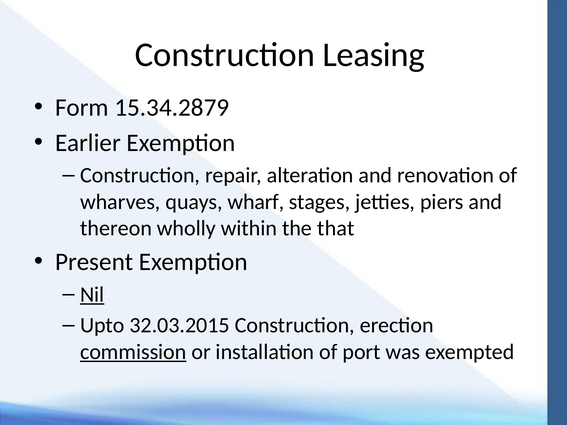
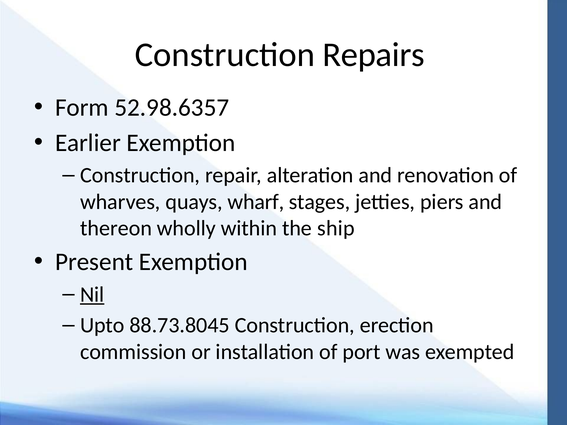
Leasing: Leasing -> Repairs (374, 55)
15.34.2879: 15.34.2879 -> 52.98.6357 (172, 108)
that: that -> ship (336, 228)
32.03.2015: 32.03.2015 -> 88.73.8045 (180, 326)
commission underline: present -> none (133, 352)
